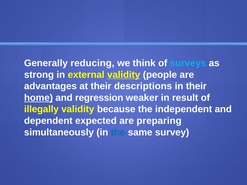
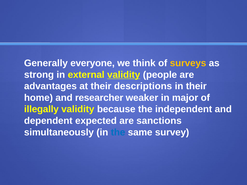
reducing: reducing -> everyone (93, 63)
surveys colour: light blue -> yellow (188, 63)
home underline: present -> none (38, 98)
regression: regression -> researcher (99, 98)
result: result -> major (185, 98)
preparing: preparing -> sanctions (159, 121)
